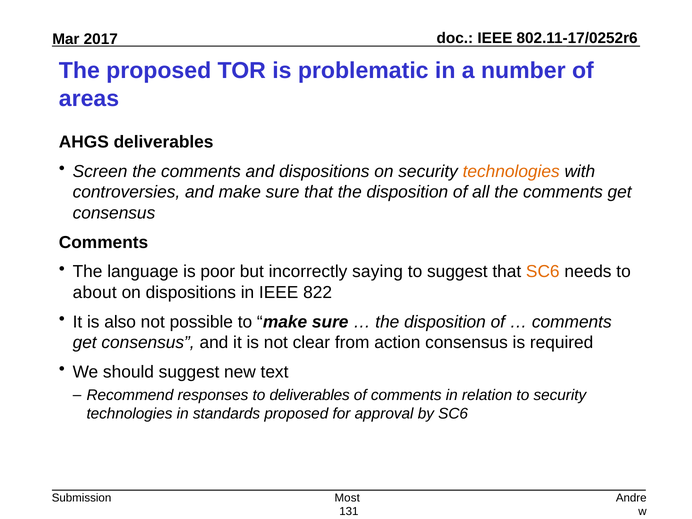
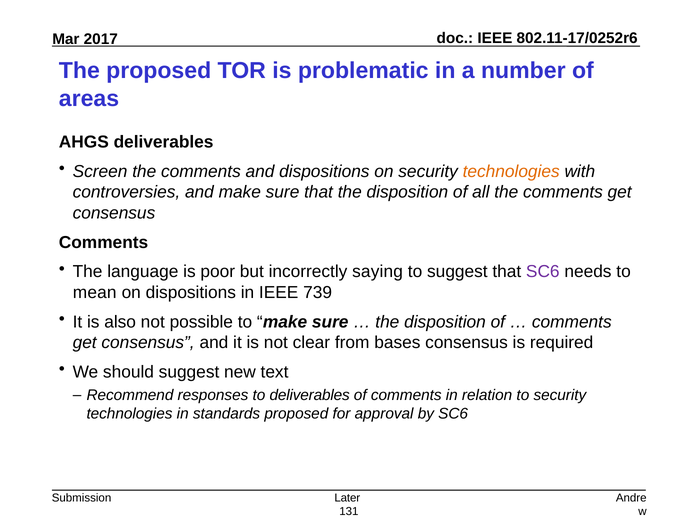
SC6 colour: orange -> purple (543, 272)
about: about -> mean (95, 293)
822: 822 -> 739 (318, 293)
action: action -> bases (397, 343)
Most: Most -> Later (347, 498)
